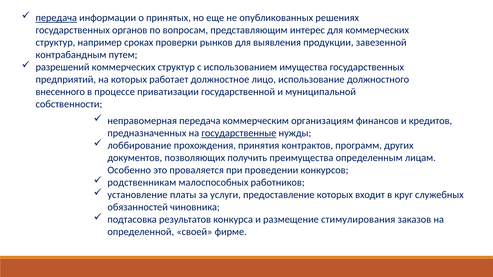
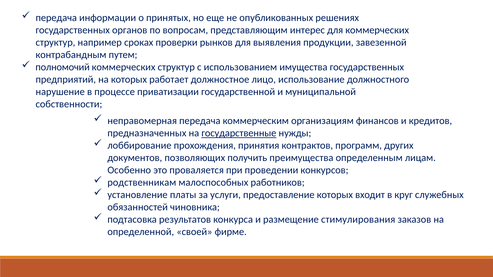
передача underline: present -> none (56, 18)
разрешений: разрешений -> полномочий (63, 67)
внесенного: внесенного -> нарушение (60, 92)
